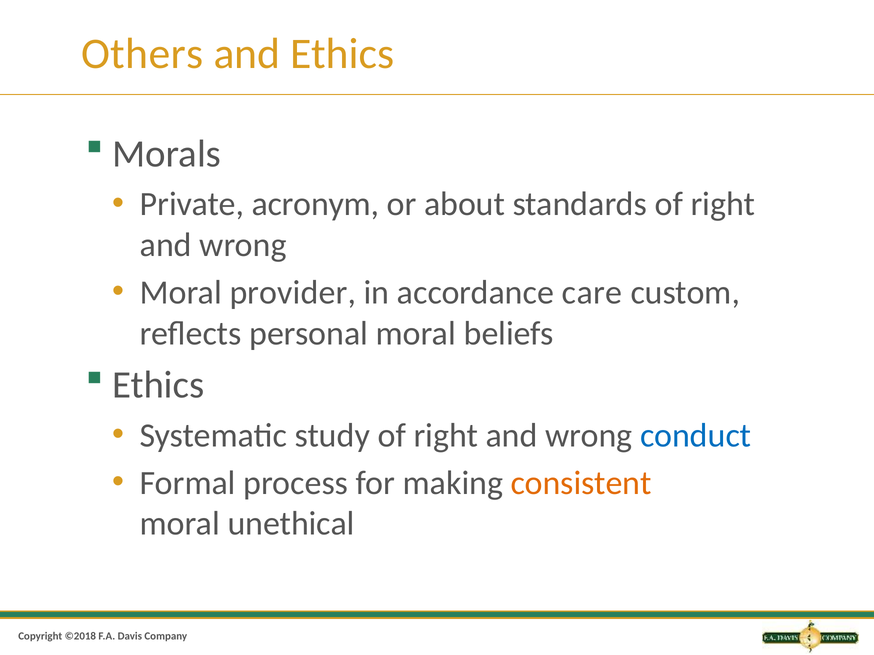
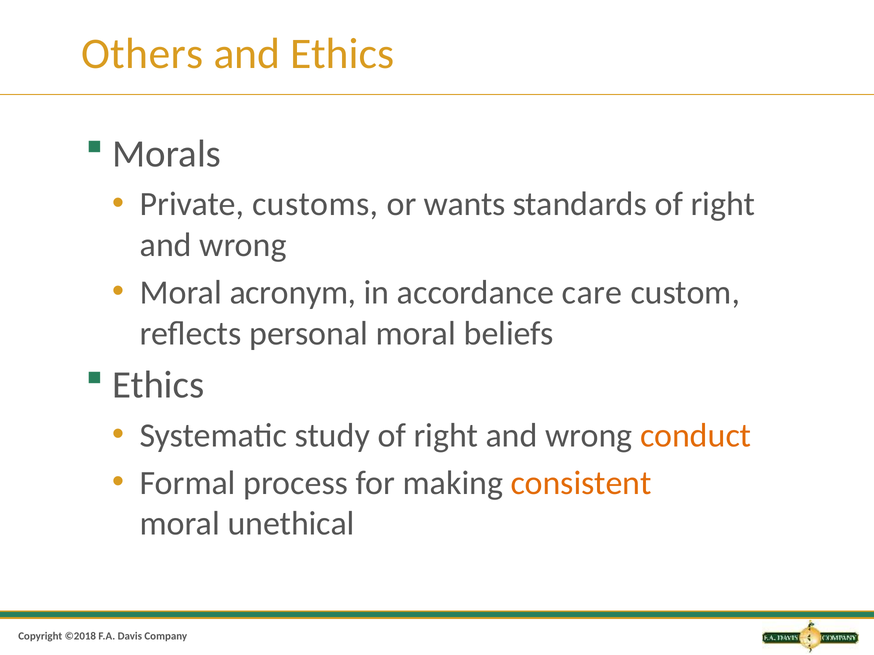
acronym: acronym -> customs (315, 204)
about: about -> wants (465, 204)
provider: provider -> acronym (293, 293)
conduct colour: blue -> orange (696, 436)
